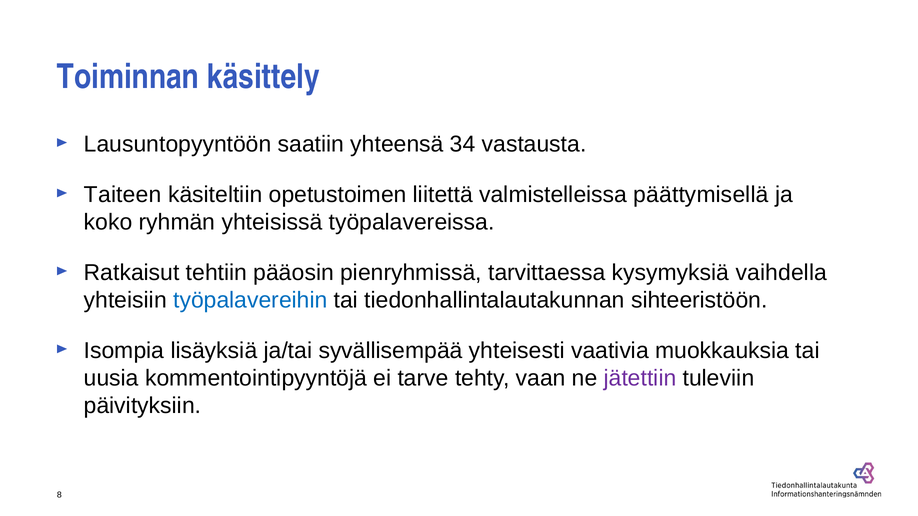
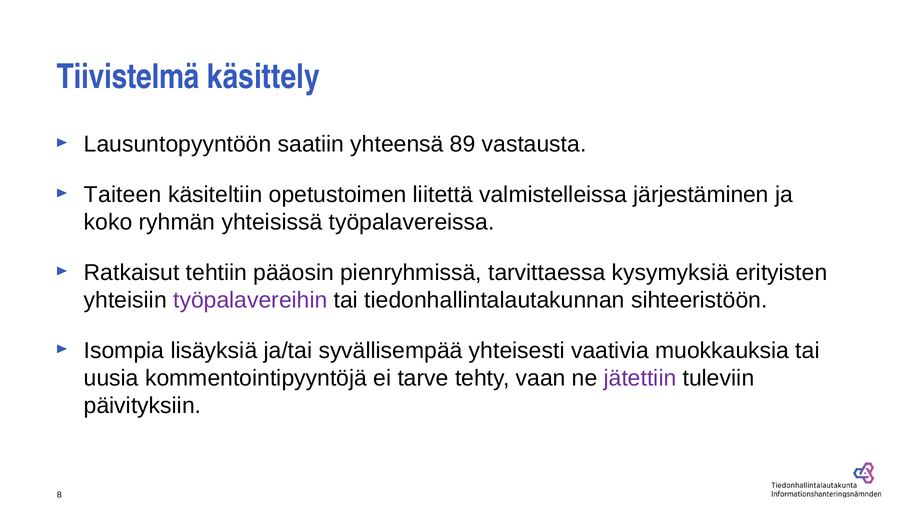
Toiminnan: Toiminnan -> Tiivistelmä (128, 77)
34: 34 -> 89 (463, 144)
päättymisellä: päättymisellä -> järjestäminen (701, 195)
vaihdella: vaihdella -> erityisten (781, 273)
työpalavereihin colour: blue -> purple (250, 300)
